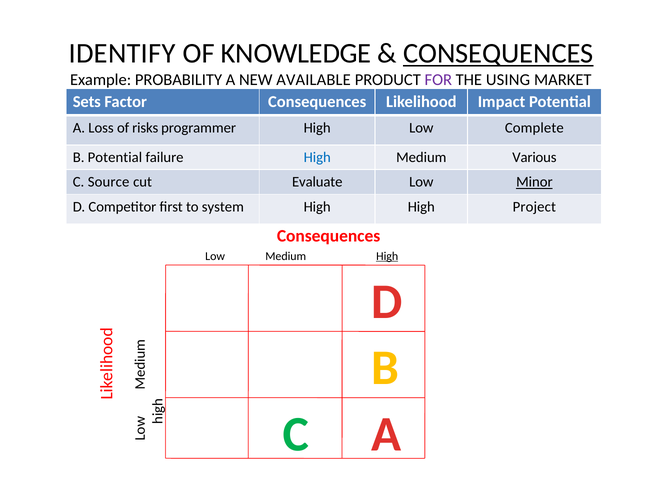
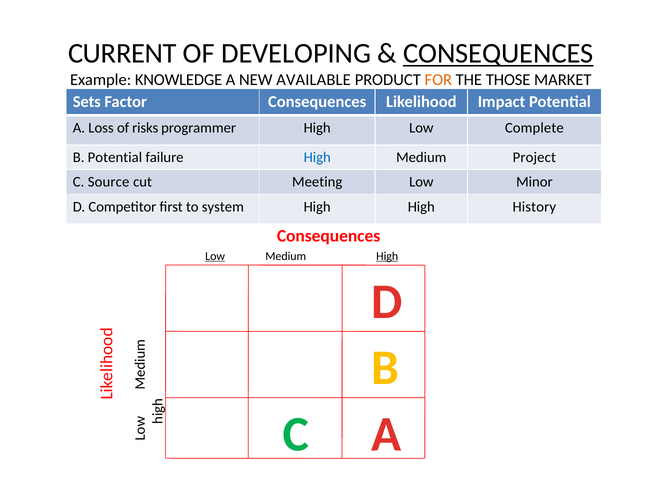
IDENTIFY: IDENTIFY -> CURRENT (122, 53)
KNOWLEDGE: KNOWLEDGE -> DEVELOPING (296, 53)
PROBABILITY: PROBABILITY -> KNOWLEDGE (179, 79)
FOR colour: purple -> orange (438, 79)
USING: USING -> THOSE (508, 79)
Various: Various -> Project (534, 157)
Evaluate: Evaluate -> Meeting (317, 182)
Minor underline: present -> none (534, 182)
Project: Project -> History (534, 207)
Low underline: none -> present (215, 256)
